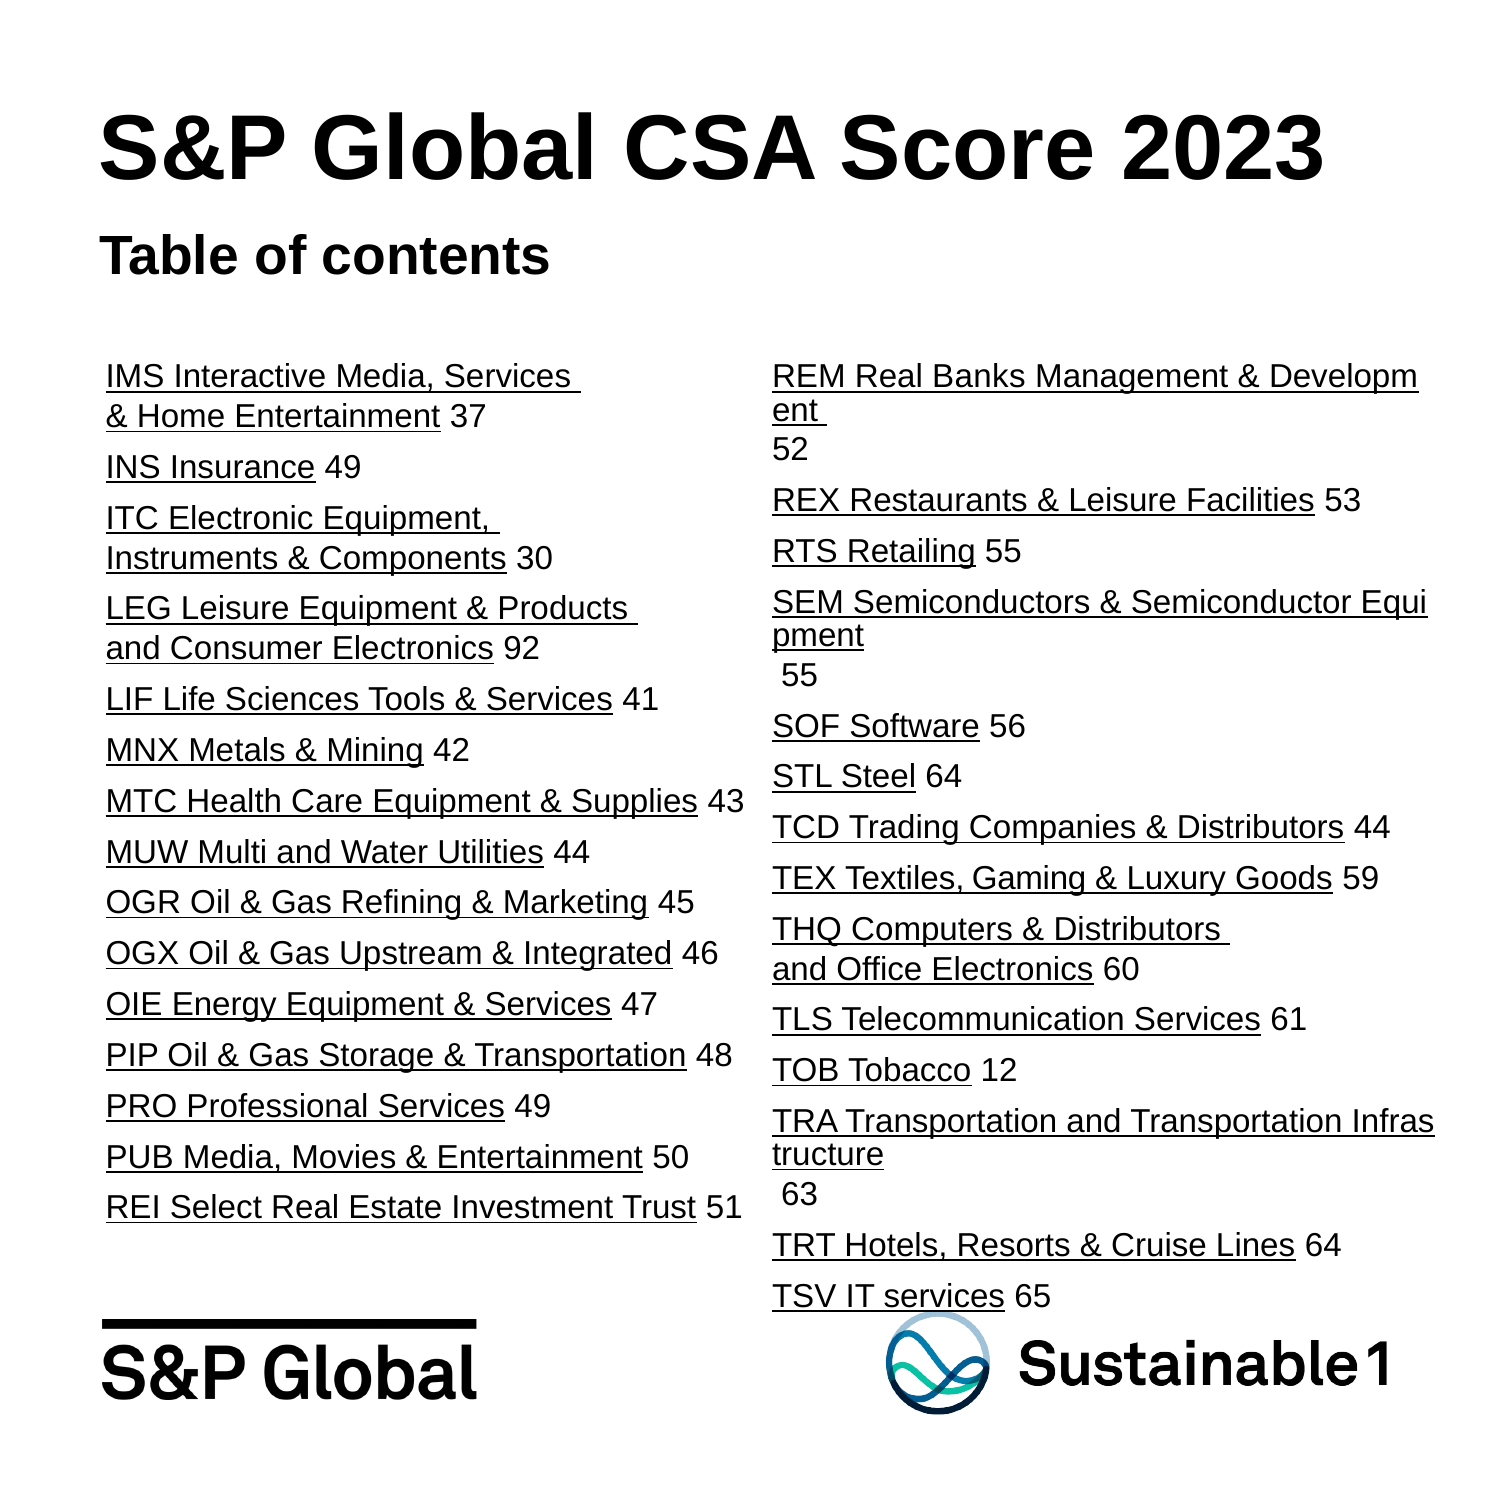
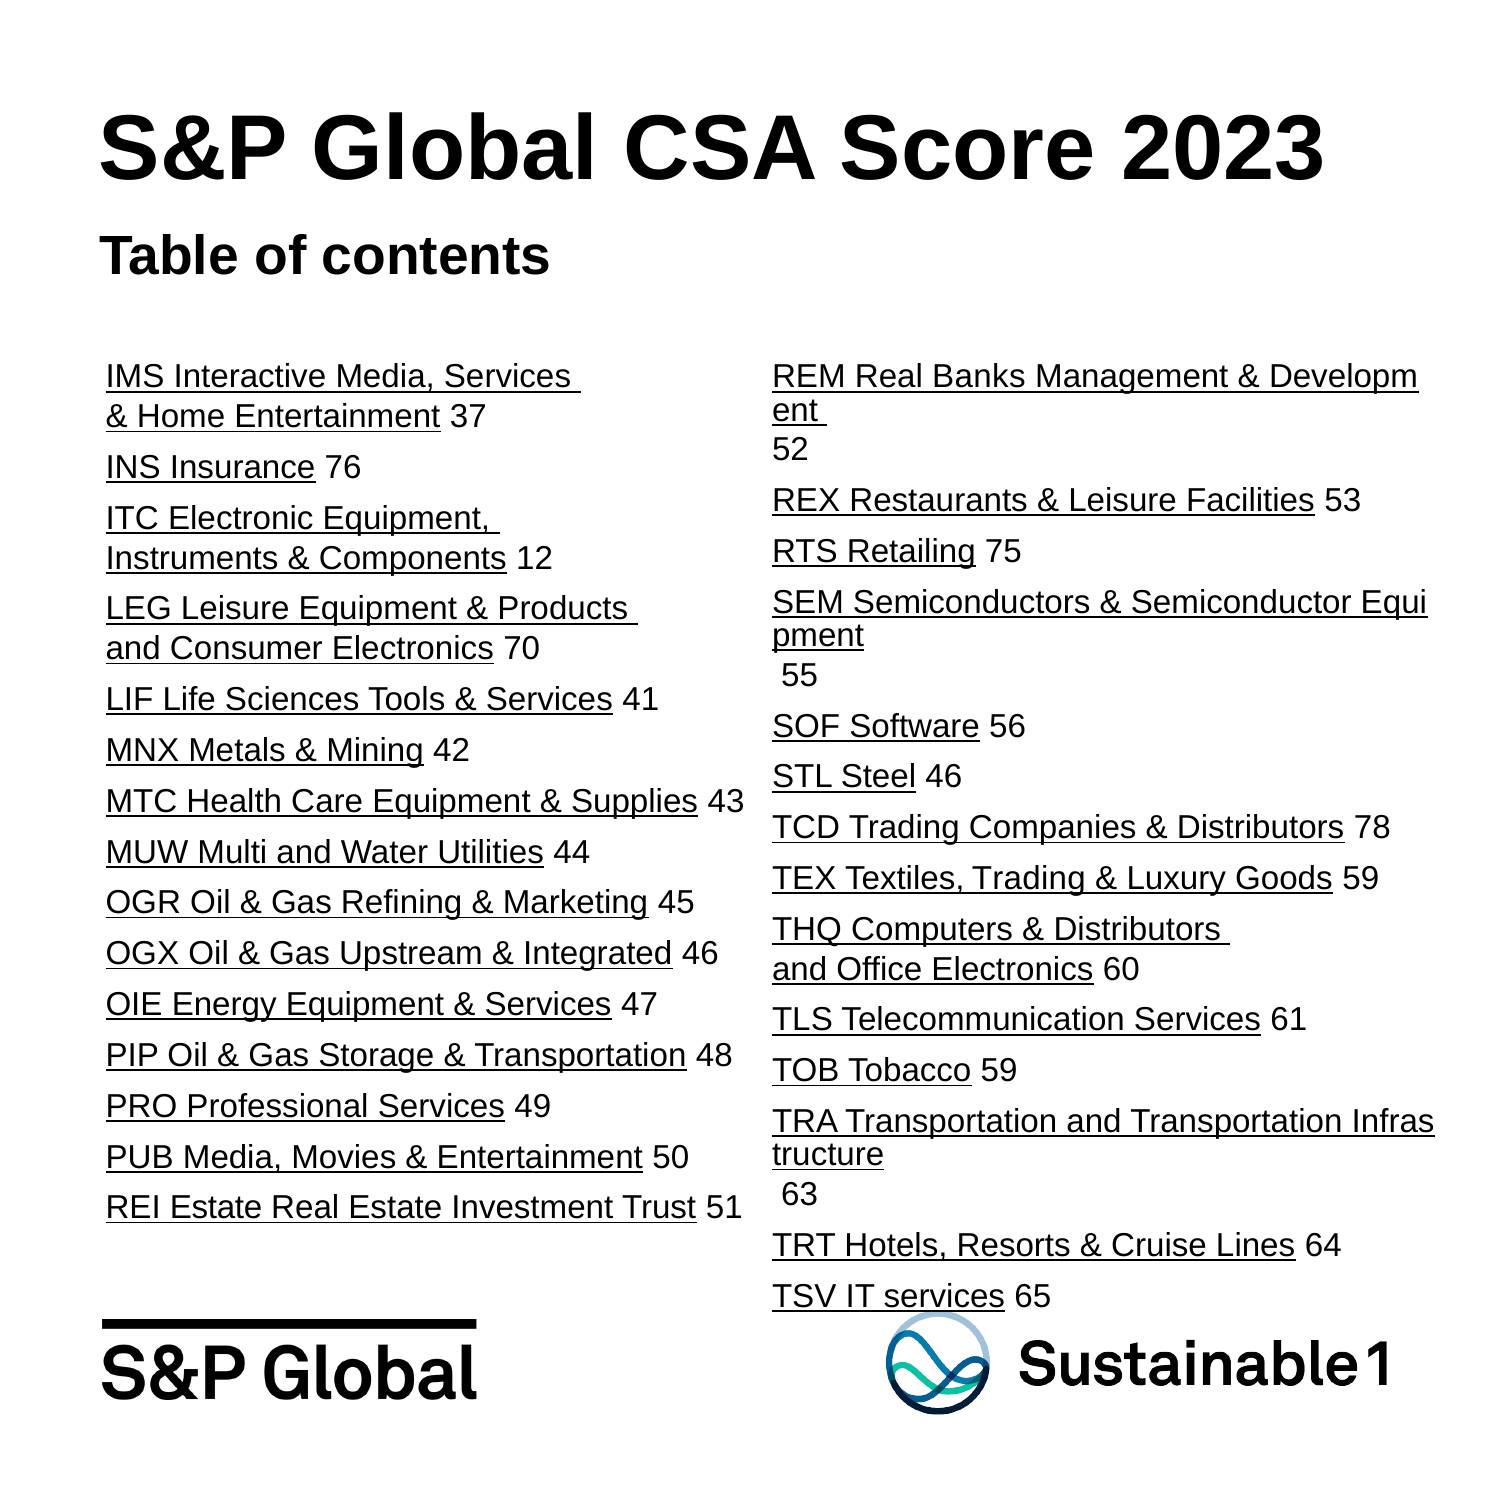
Insurance 49: 49 -> 76 (343, 468)
Retailing 55: 55 -> 75 (1003, 552)
30: 30 -> 12 (535, 558)
92: 92 -> 70 (522, 649)
Steel 64: 64 -> 46 (944, 777)
Distributors 44: 44 -> 78 (1372, 828)
Textiles Gaming: Gaming -> Trading (1029, 879)
Tobacco 12: 12 -> 59 (999, 1071)
REI Select: Select -> Estate (216, 1208)
